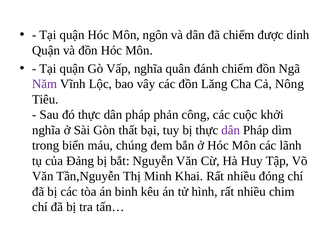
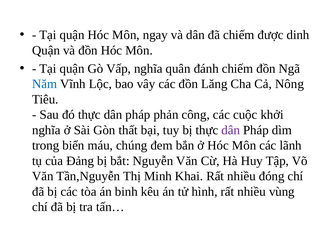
ngôn: ngôn -> ngay (155, 35)
Năm colour: purple -> blue (45, 84)
chim: chim -> vùng (282, 192)
